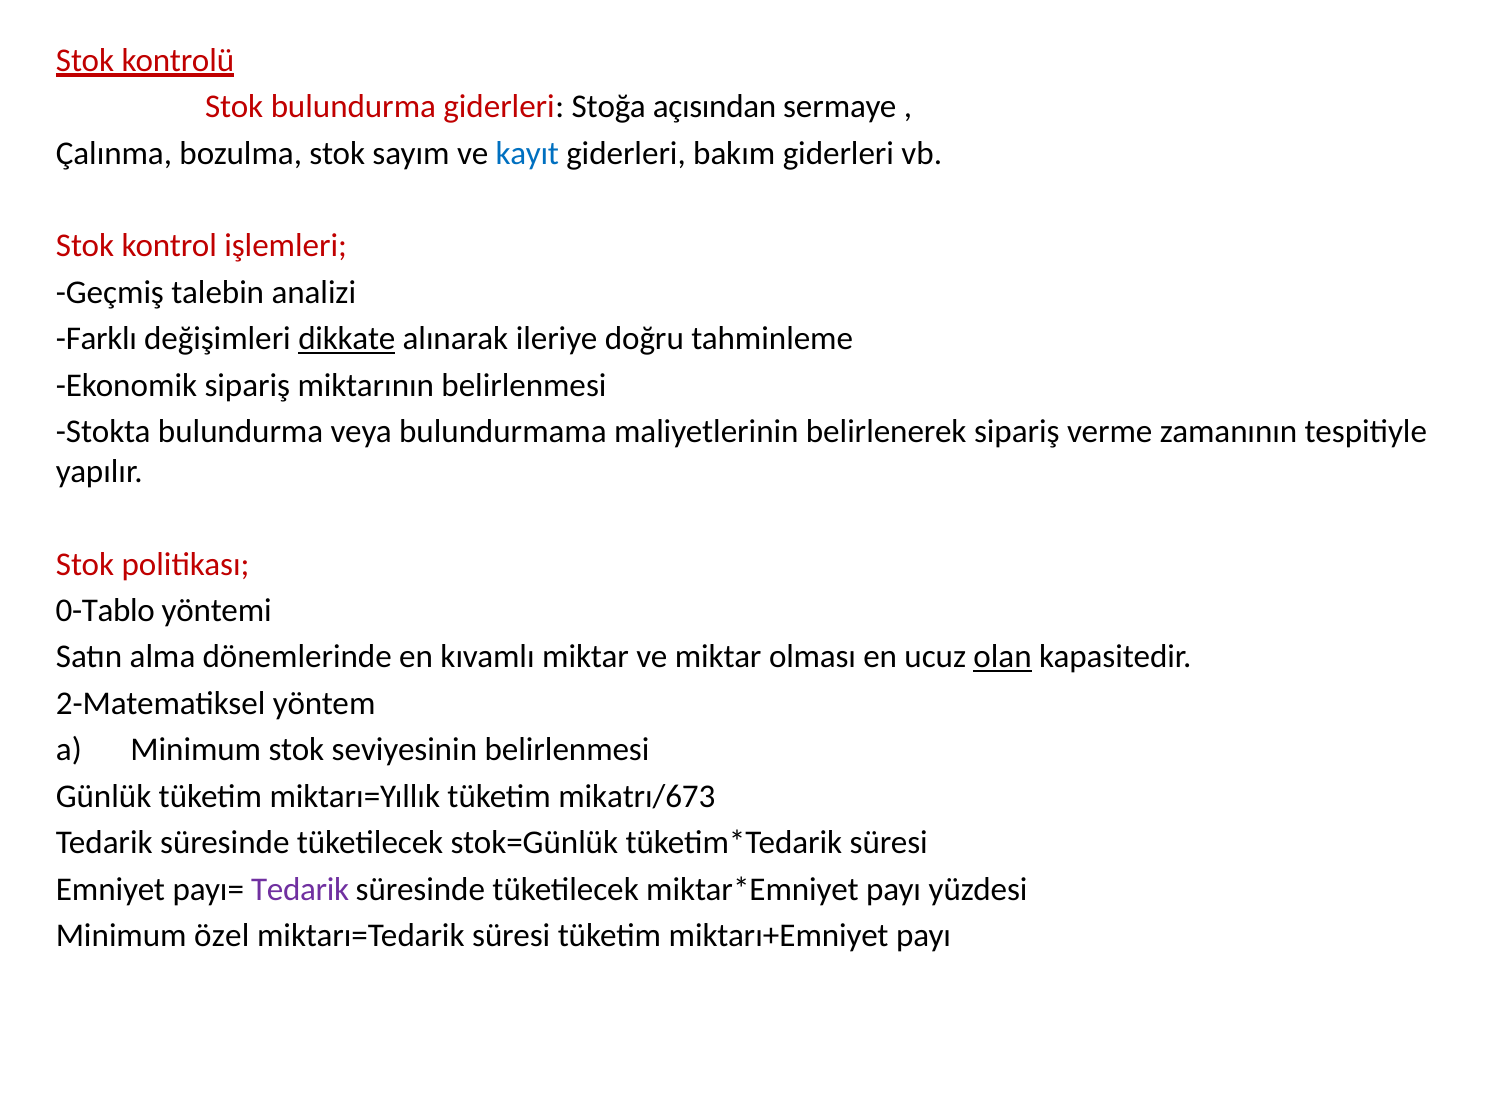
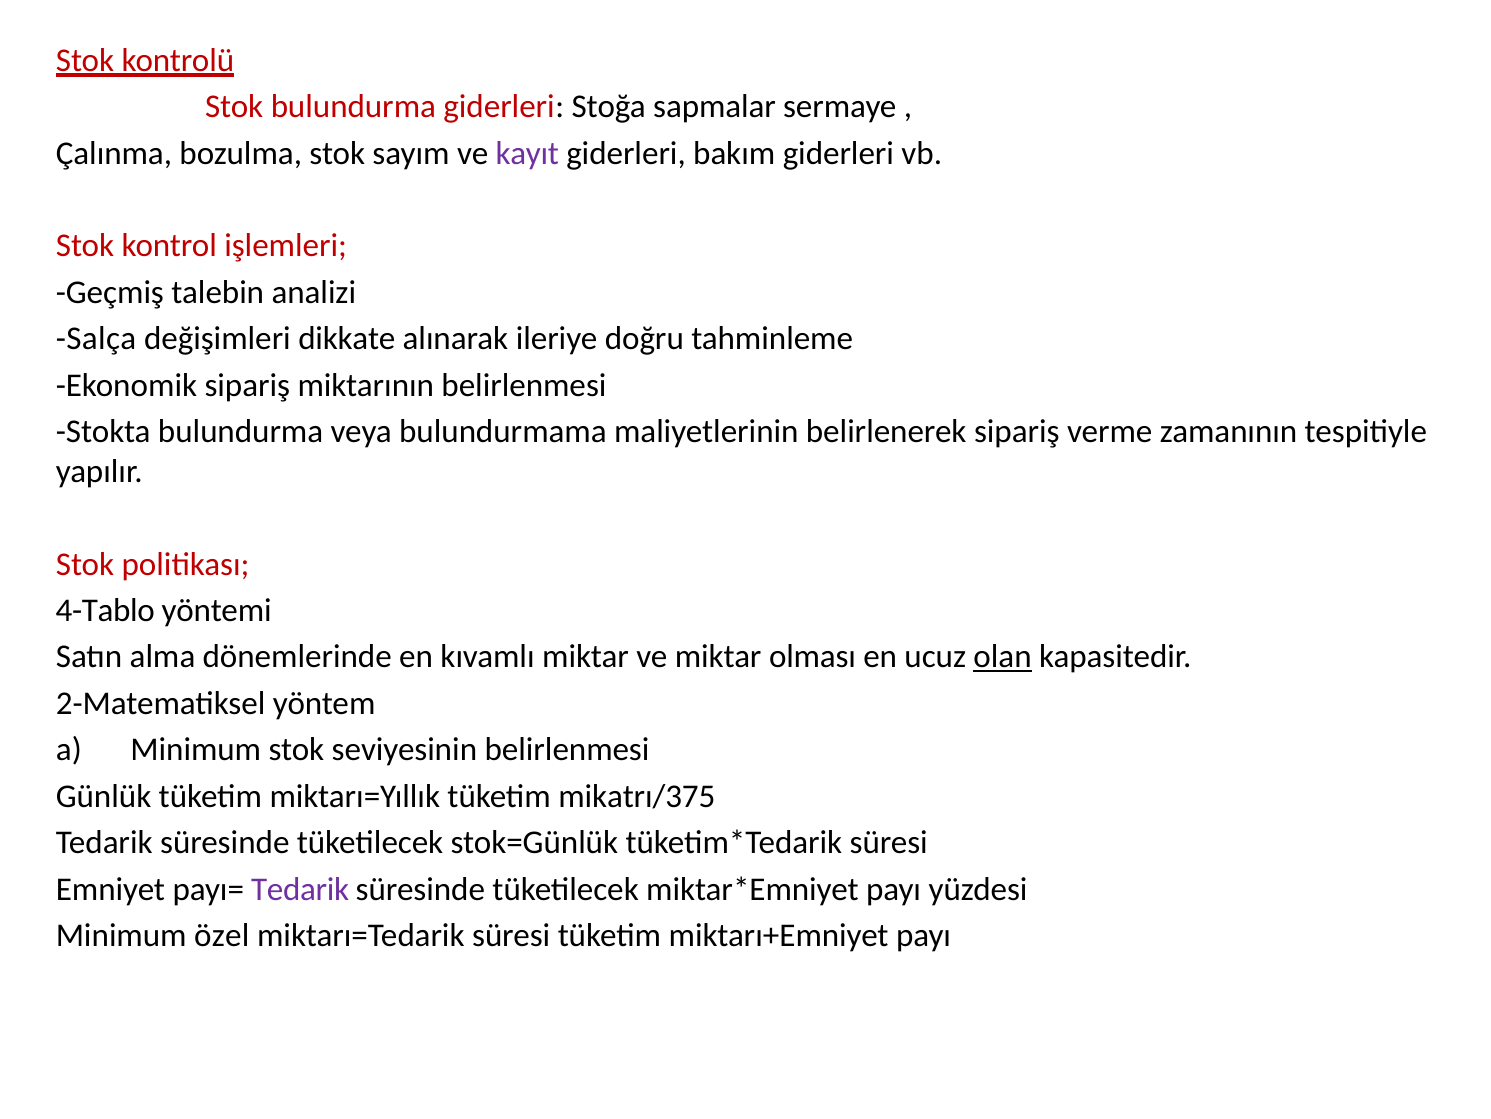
açısından: açısından -> sapmalar (714, 107)
kayıt colour: blue -> purple (527, 153)
Farklı: Farklı -> Salça (96, 339)
dikkate underline: present -> none (347, 339)
0-Tablo: 0-Tablo -> 4-Tablo (105, 610)
mikatrı/673: mikatrı/673 -> mikatrı/375 (637, 796)
